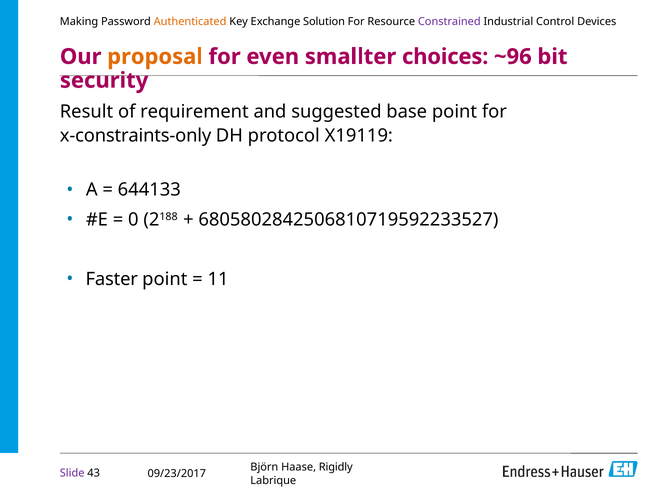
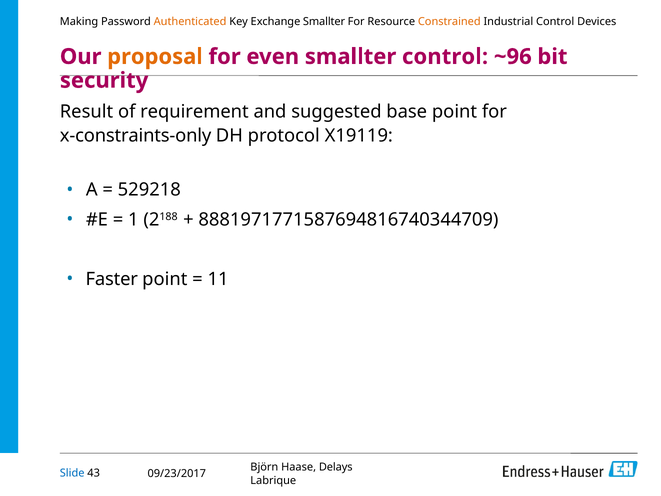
Exchange Solution: Solution -> Smallter (324, 21)
Constrained colour: purple -> orange (449, 21)
smallter choices: choices -> control (445, 57)
644133: 644133 -> 529218 (149, 190)
0: 0 -> 1 (133, 219)
6805802842506810719592233527: 6805802842506810719592233527 -> 8881971771587694816740344709 (348, 219)
Rigidly: Rigidly -> Delays (336, 467)
Slide colour: purple -> blue (72, 473)
